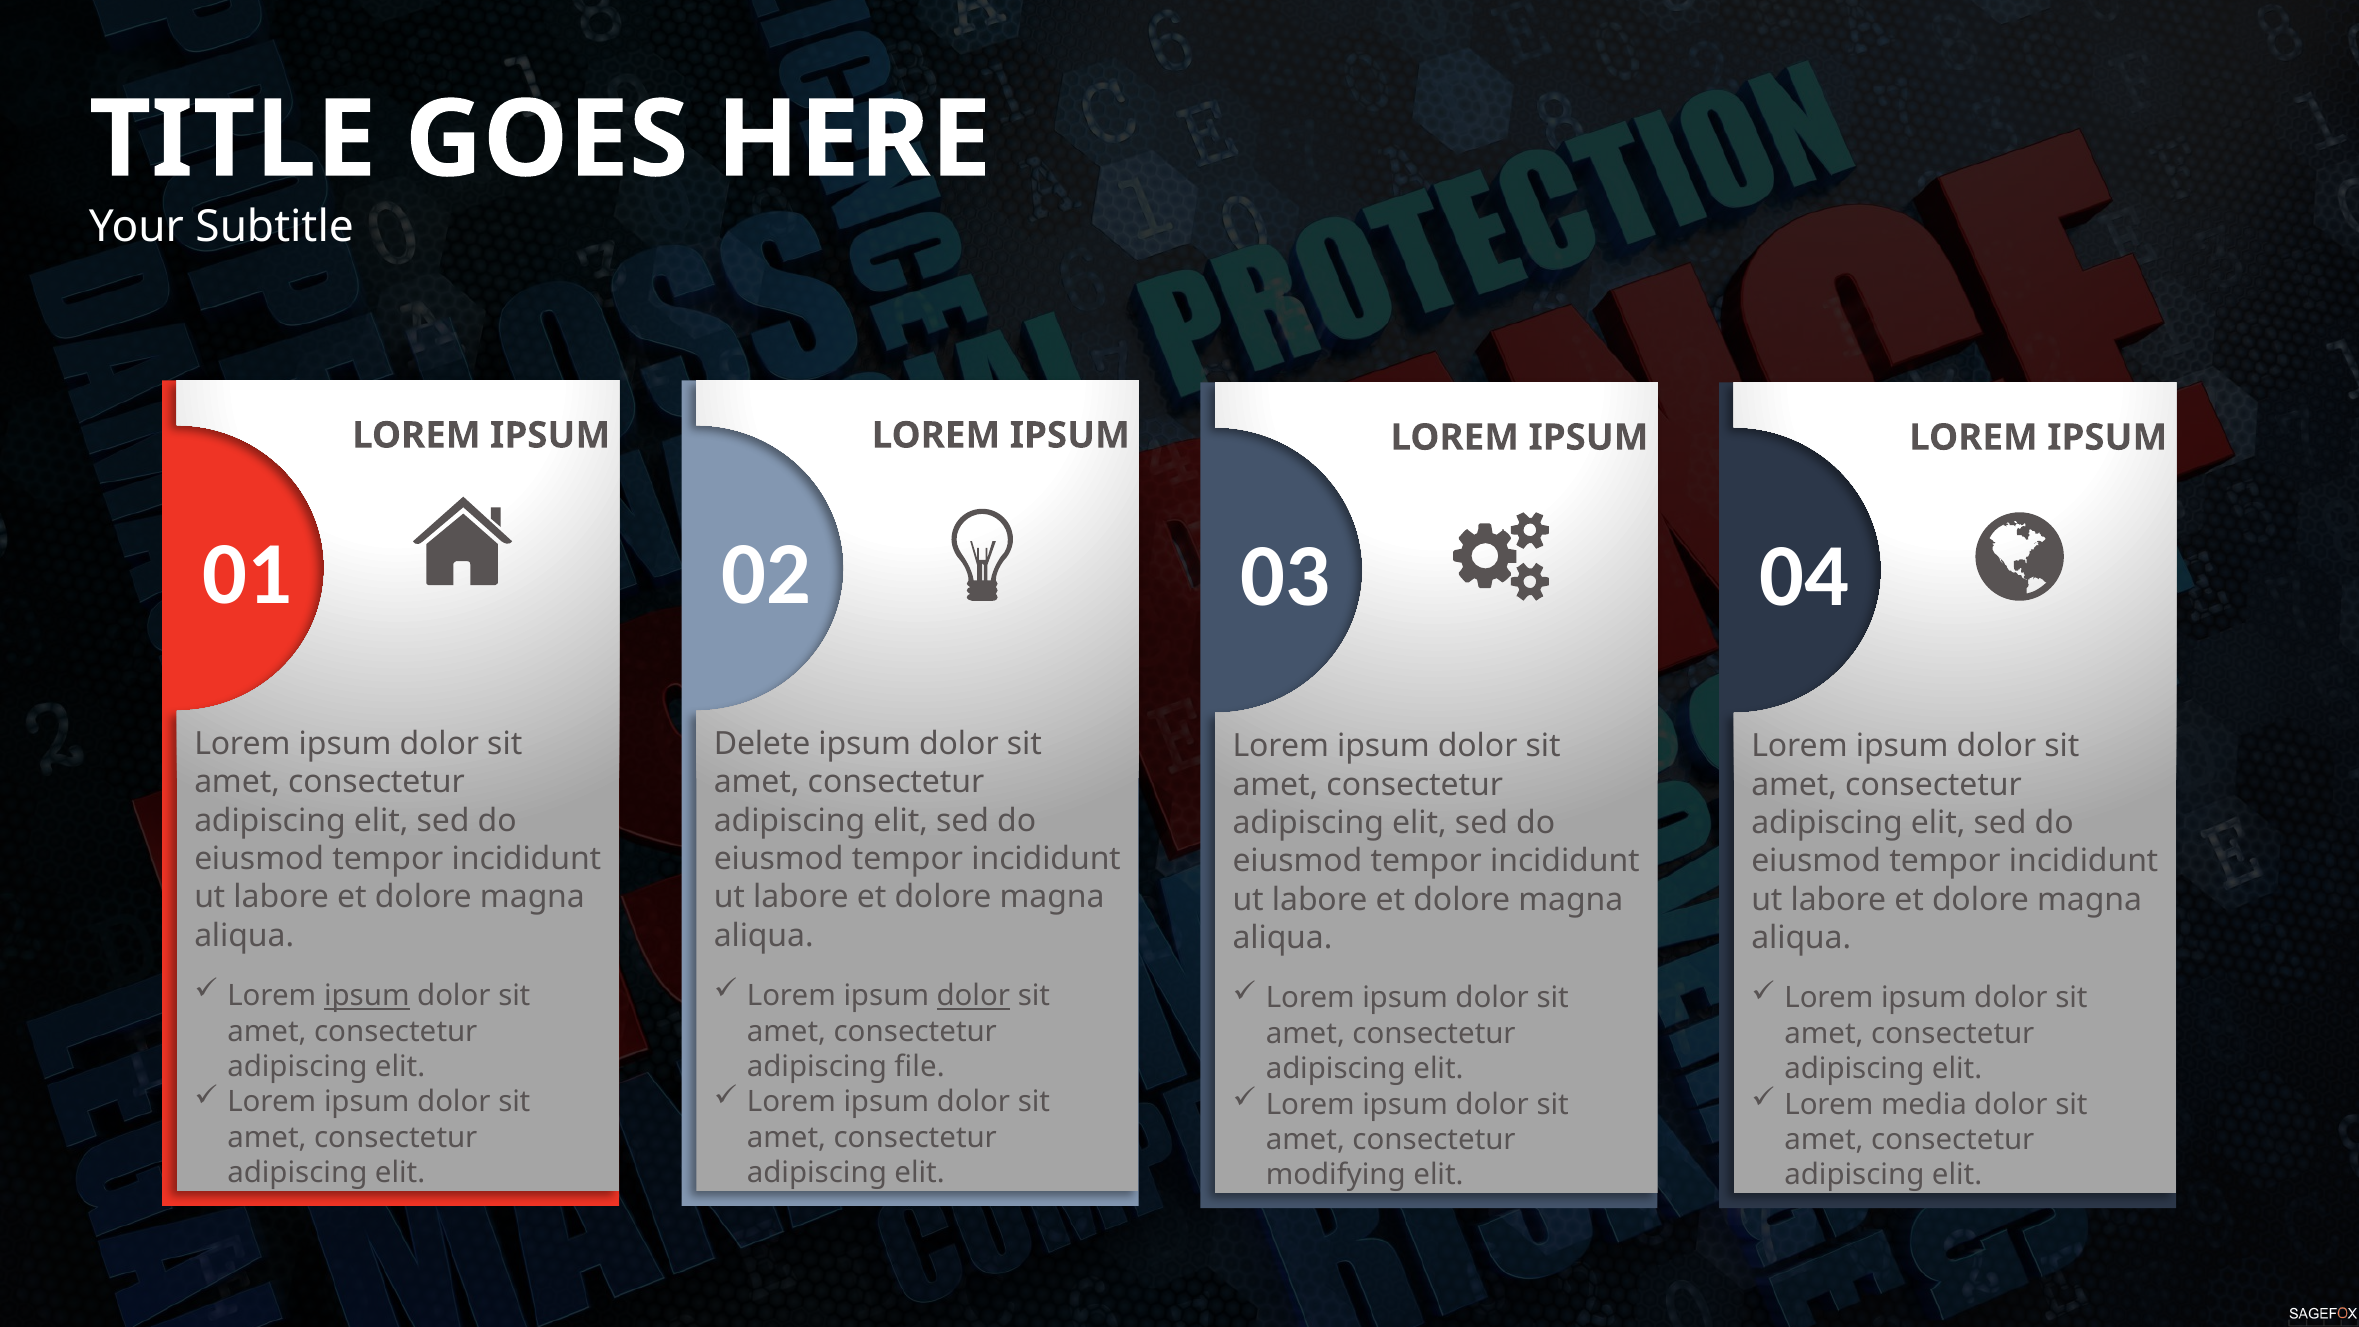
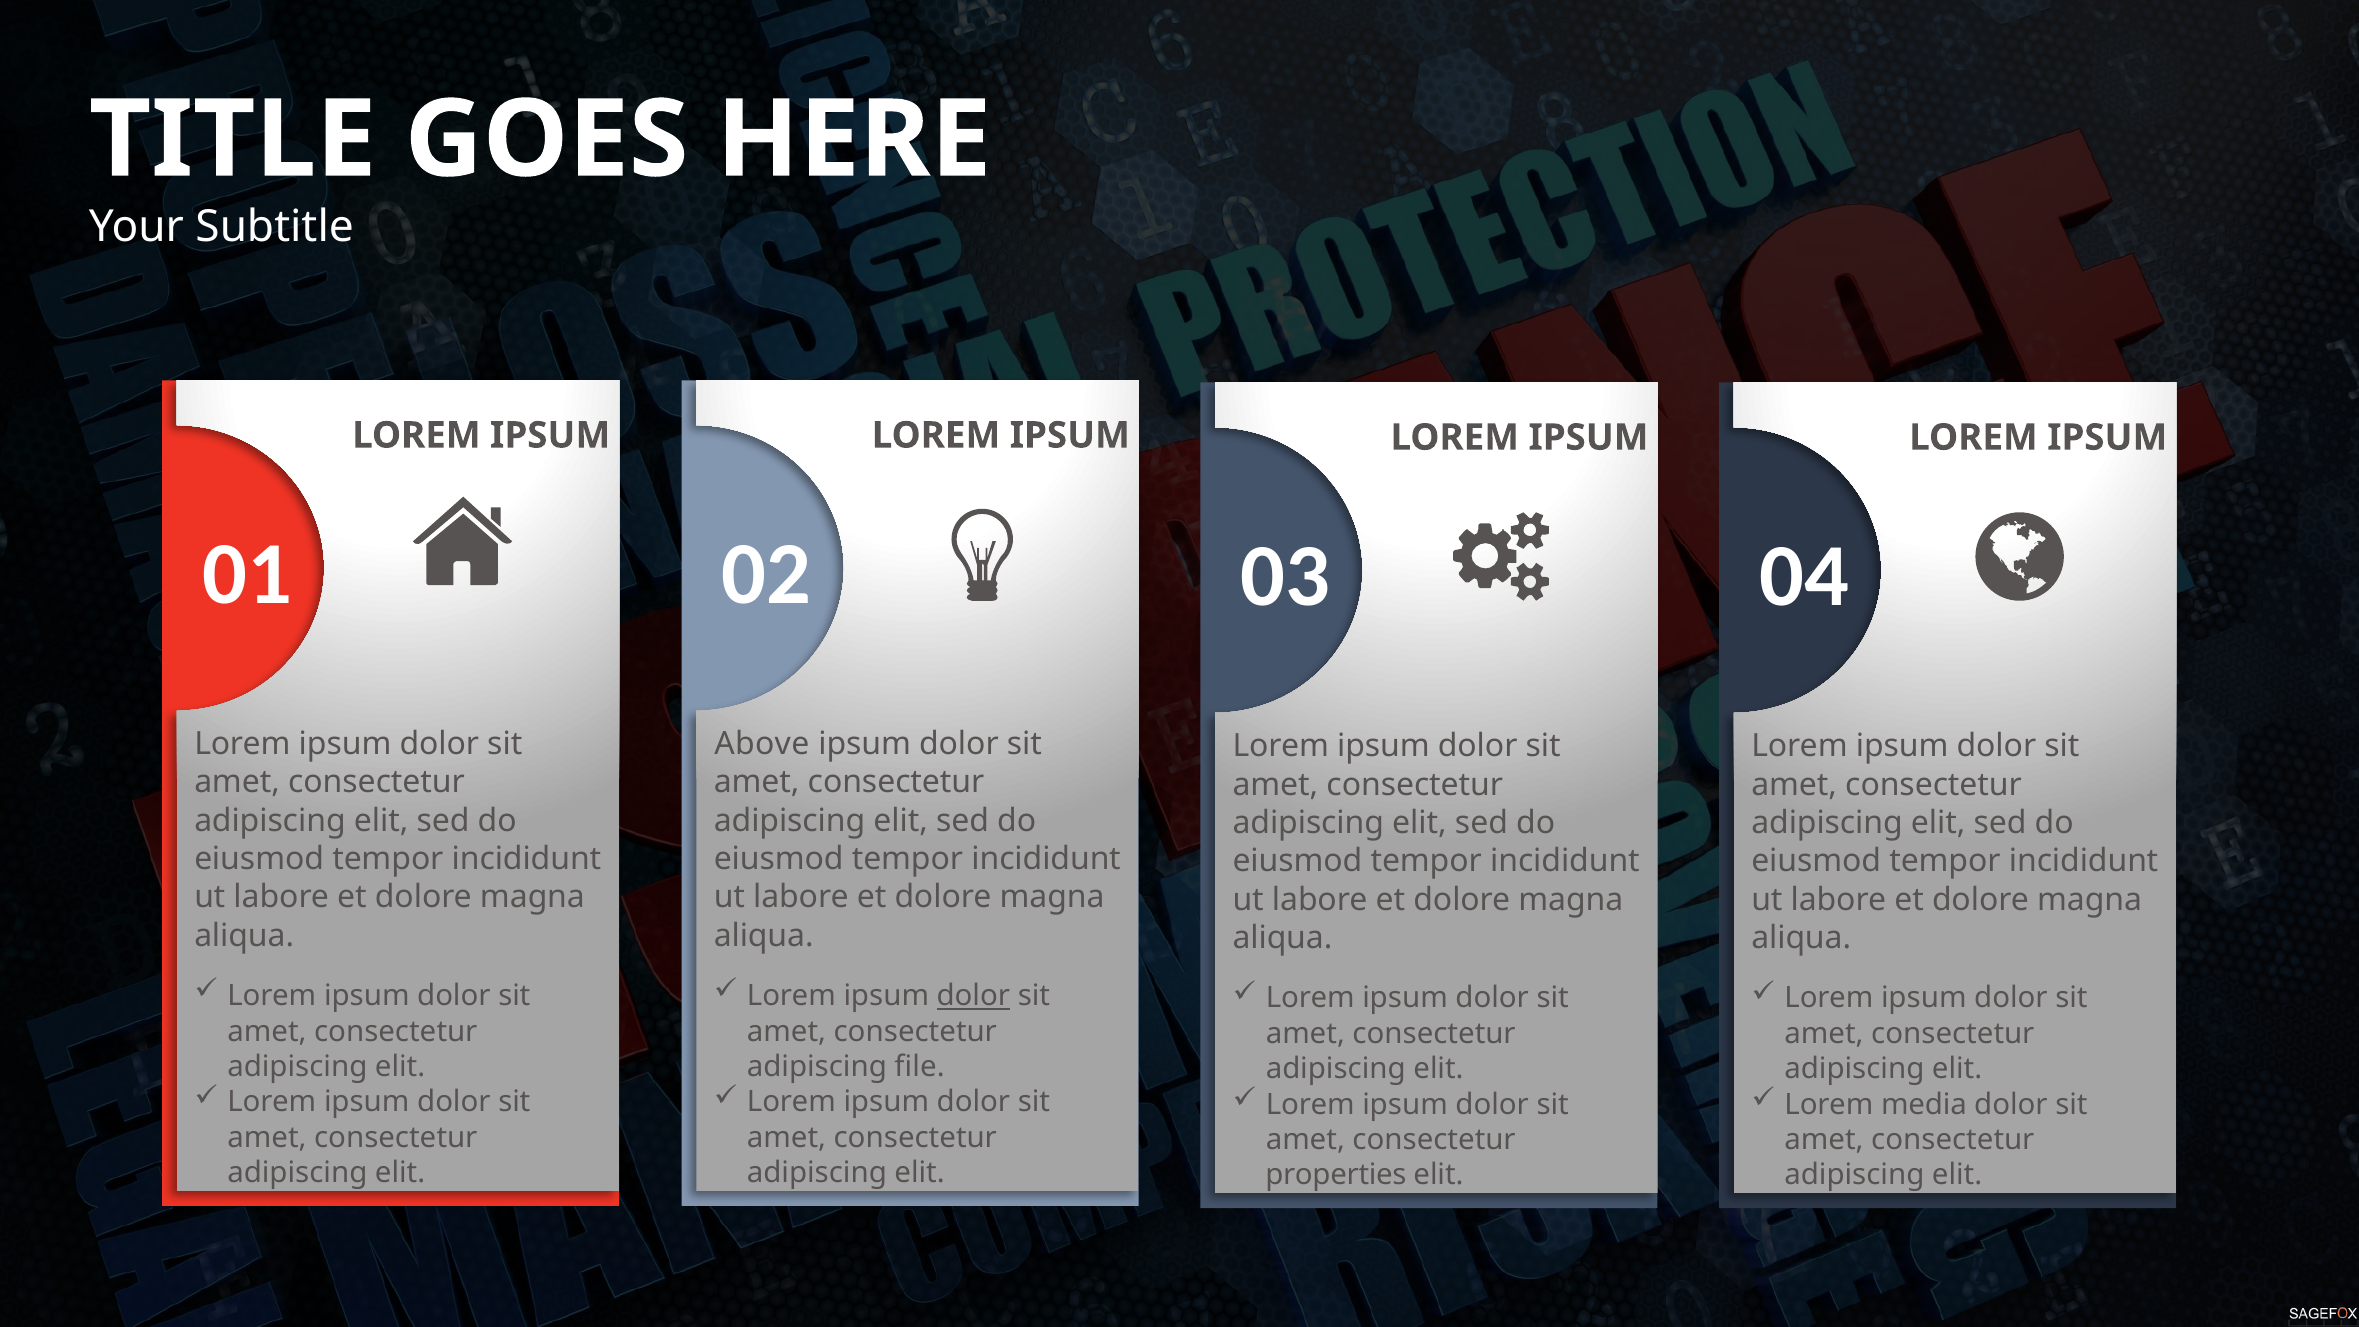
Delete: Delete -> Above (762, 744)
ipsum underline: present -> none (367, 996)
modifying: modifying -> properties (1336, 1175)
